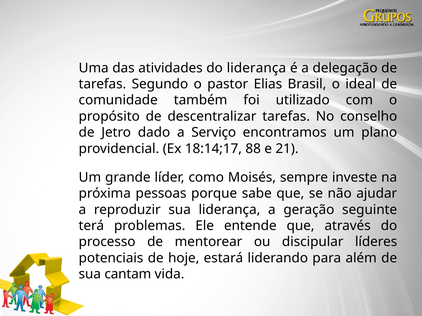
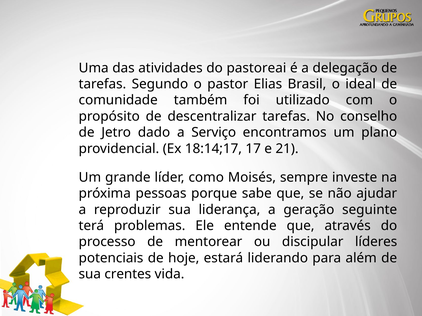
do liderança: liderança -> pastoreai (256, 68)
88: 88 -> 17 (253, 149)
cantam: cantam -> crentes (128, 275)
